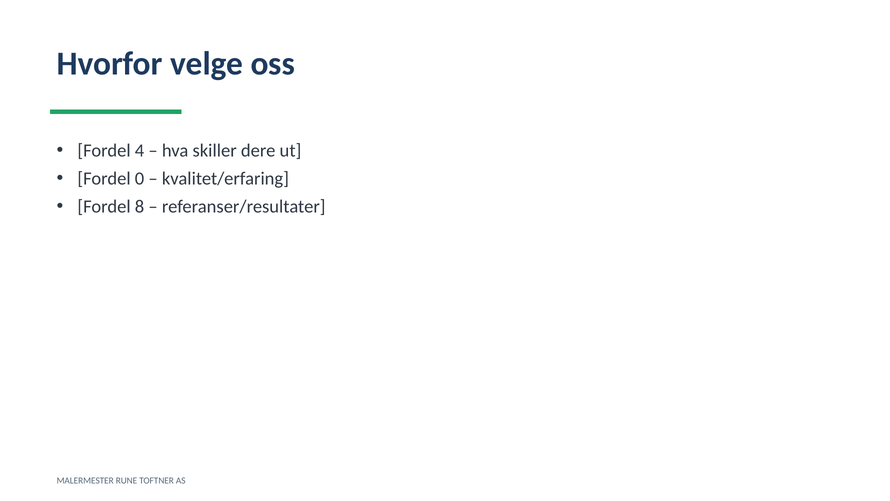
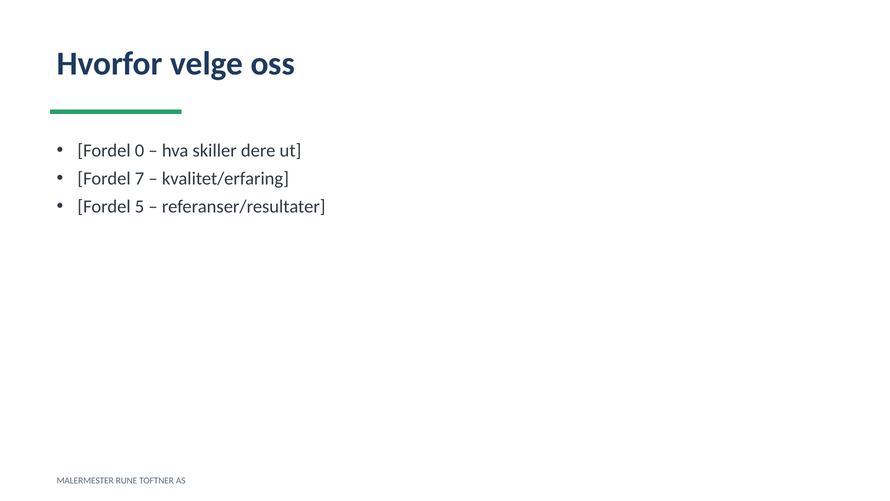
4: 4 -> 0 (140, 151)
0: 0 -> 7 (140, 179)
8: 8 -> 5 (140, 206)
